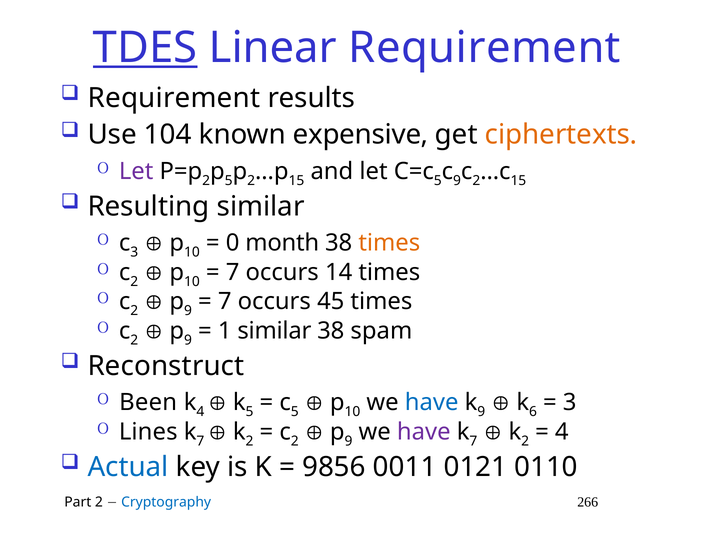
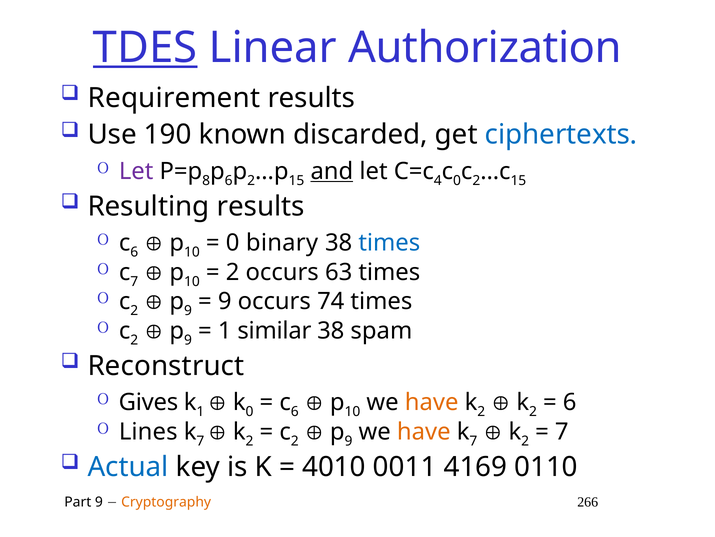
Linear Requirement: Requirement -> Authorization (485, 48)
104: 104 -> 190 (168, 134)
expensive: expensive -> discarded (360, 134)
ciphertexts colour: orange -> blue (561, 134)
2: 2 -> 8 (206, 180)
5: 5 -> 6 (229, 180)
and underline: none -> present (332, 171)
5: 5 -> 4 (438, 180)
9: 9 -> 0 (457, 180)
Resulting similar: similar -> results (261, 206)
3: 3 -> 6 (134, 252)
month: month -> binary (282, 243)
times colour: orange -> blue (389, 243)
2: 2 -> 7 (134, 281)
7: 7 -> 2 (233, 272)
14: 14 -> 63 (339, 272)
7: 7 -> 9 (225, 301)
45: 45 -> 74 (331, 301)
Been: Been -> Gives (148, 402)
k 4: 4 -> 1 (200, 411)
k 5: 5 -> 0 (249, 411)
5: 5 -> 6 (295, 411)
have colour: blue -> orange (432, 402)
9: 9 -> 2 (481, 411)
6: 6 -> 2 (533, 411)
3: 3 -> 6 (570, 402)
have colour: purple -> orange (424, 431)
4: 4 -> 7 (562, 431)
9856: 9856 -> 4010 (334, 466)
0121: 0121 -> 4169 (475, 466)
Part 2: 2 -> 9 (99, 501)
Cryptography colour: blue -> orange (166, 501)
